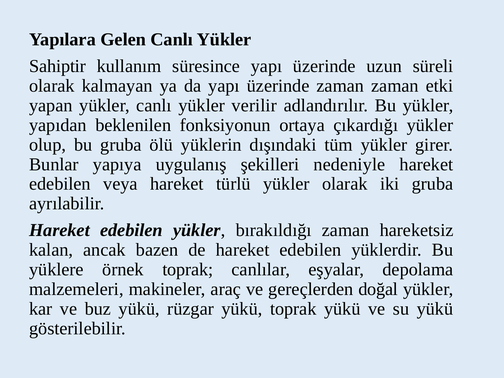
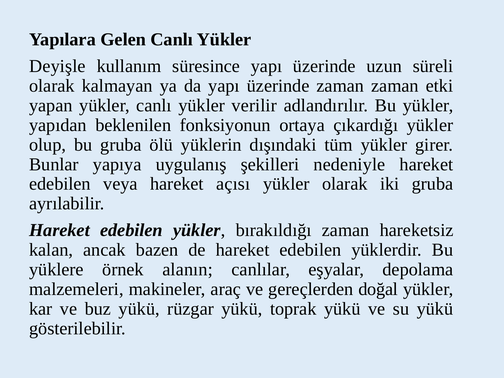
Sahiptir: Sahiptir -> Deyişle (57, 66)
türlü: türlü -> açısı (233, 184)
örnek toprak: toprak -> alanın (188, 270)
